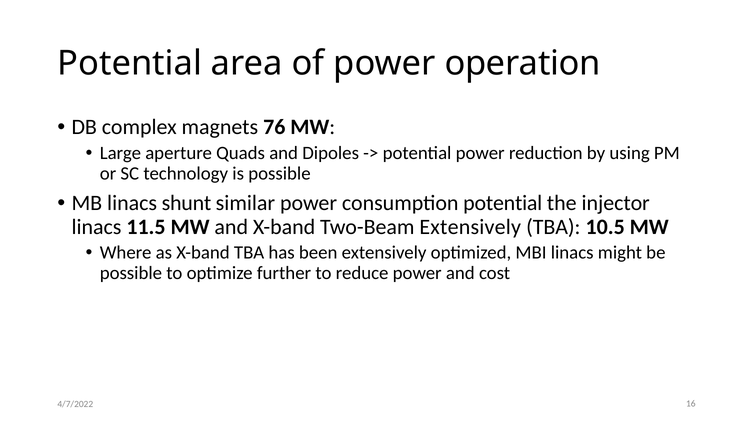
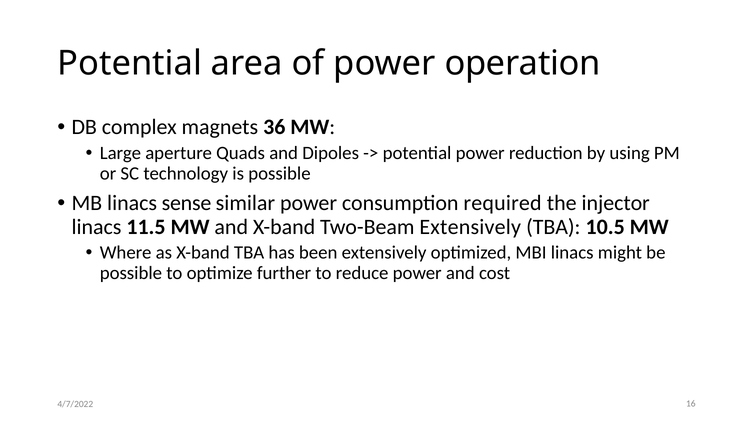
76: 76 -> 36 (274, 127)
shunt: shunt -> sense (186, 203)
consumption potential: potential -> required (503, 203)
